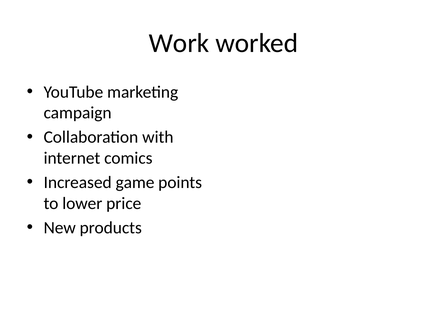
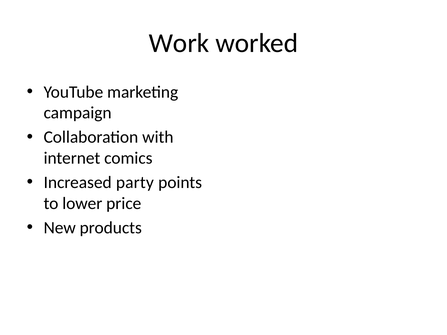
game: game -> party (135, 183)
